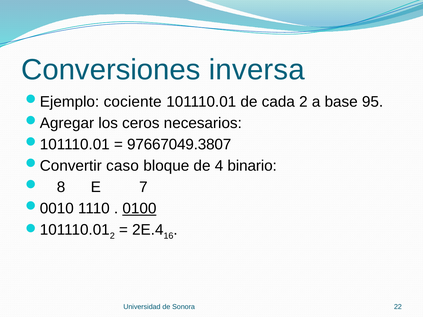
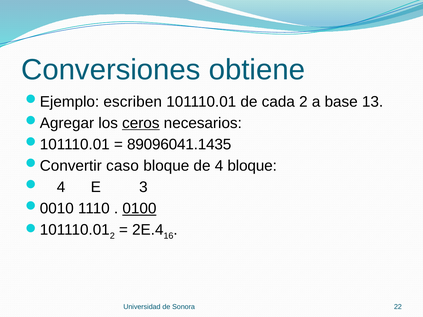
inversa: inversa -> obtiene (257, 70)
cociente: cociente -> escriben (133, 102)
95: 95 -> 13 (373, 102)
ceros underline: none -> present (141, 123)
97667049.3807: 97667049.3807 -> 89096041.1435 (179, 145)
4 binario: binario -> bloque (252, 166)
8: 8 -> 4 (61, 187)
7: 7 -> 3 (143, 187)
